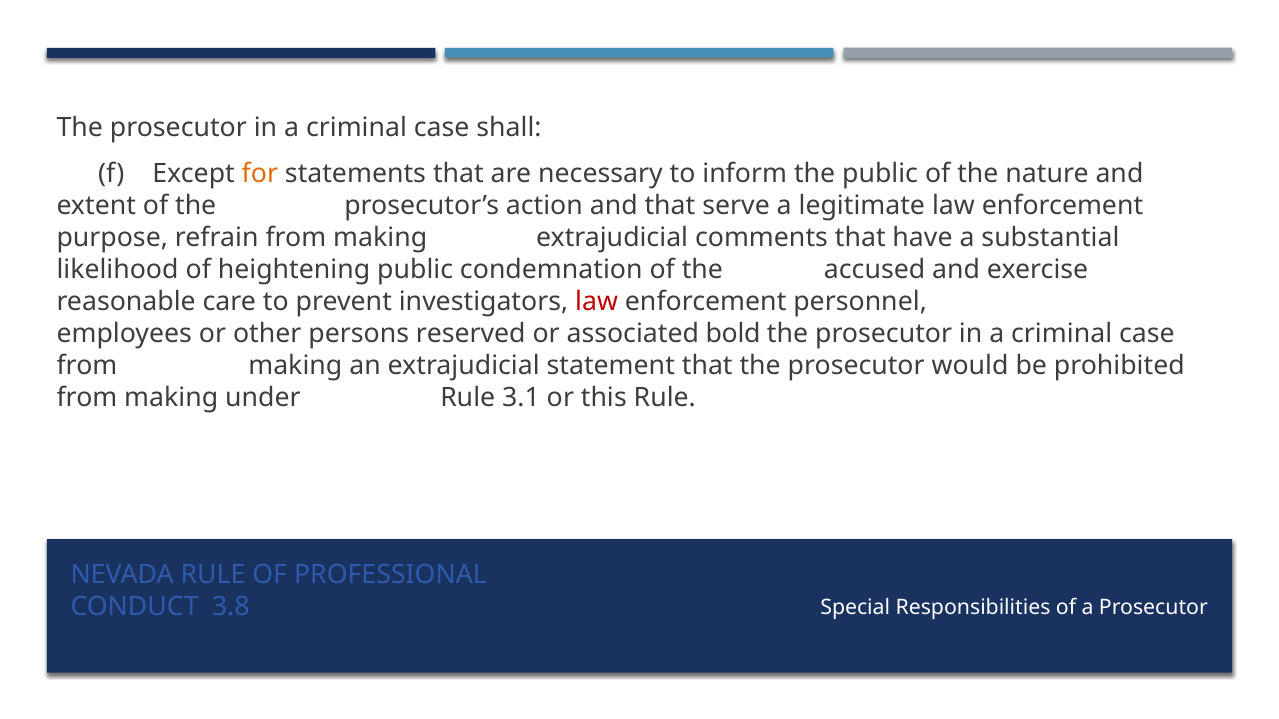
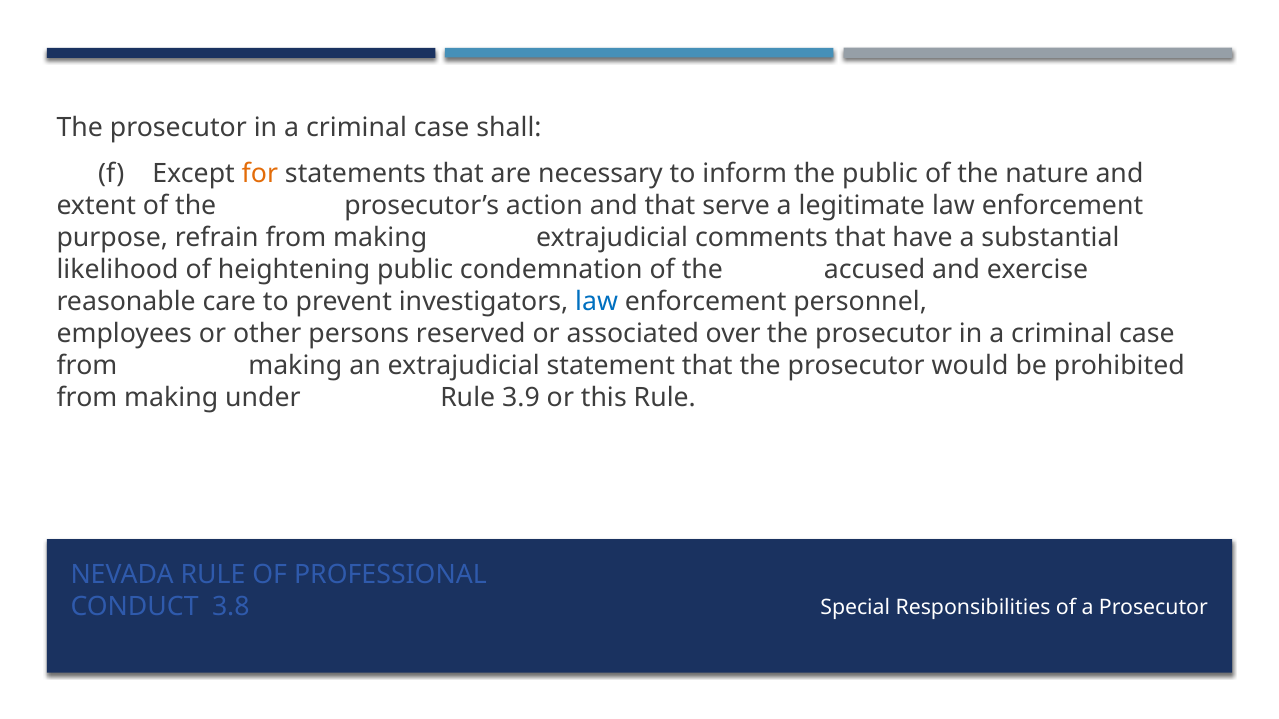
law colour: red -> blue (597, 301)
bold: bold -> over (733, 334)
3.1: 3.1 -> 3.9 (521, 398)
